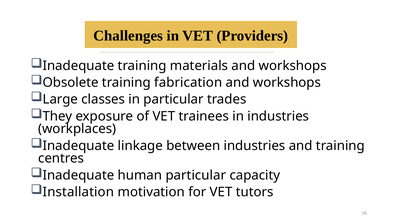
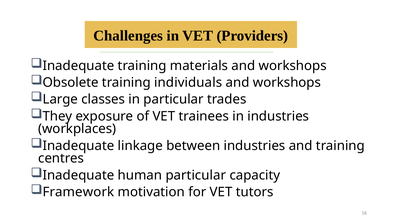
fabrication: fabrication -> individuals (188, 83)
Installation: Installation -> Framework (78, 192)
